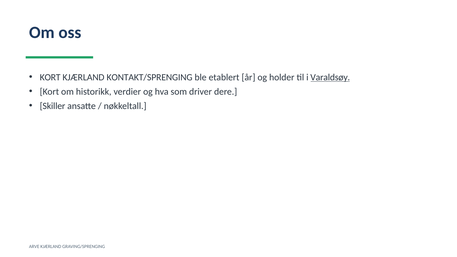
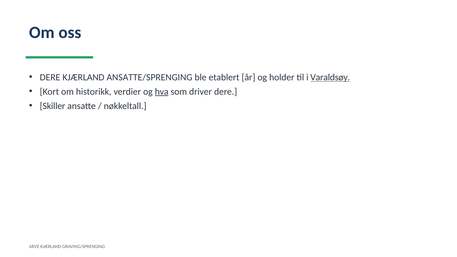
KORT: KORT -> DERE (50, 77)
KONTAKT/SPRENGING: KONTAKT/SPRENGING -> ANSATTE/SPRENGING (149, 77)
hva underline: none -> present (162, 92)
